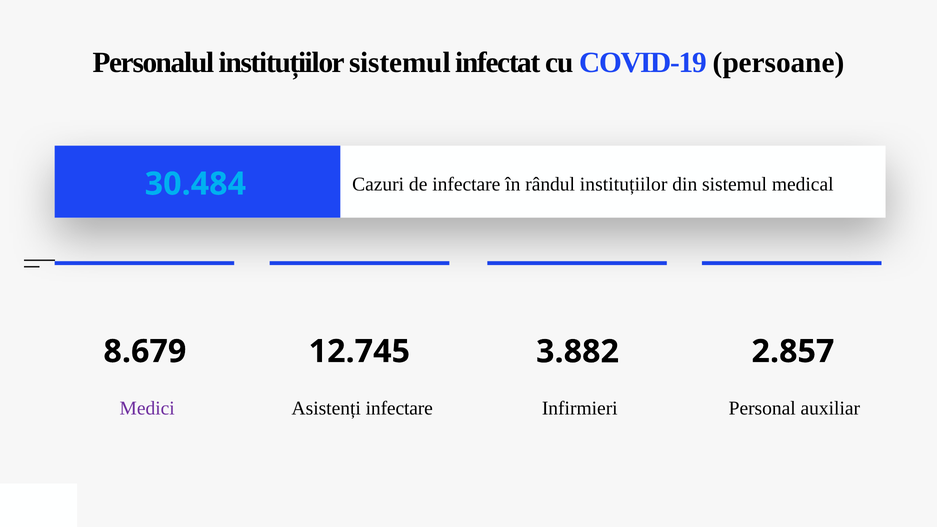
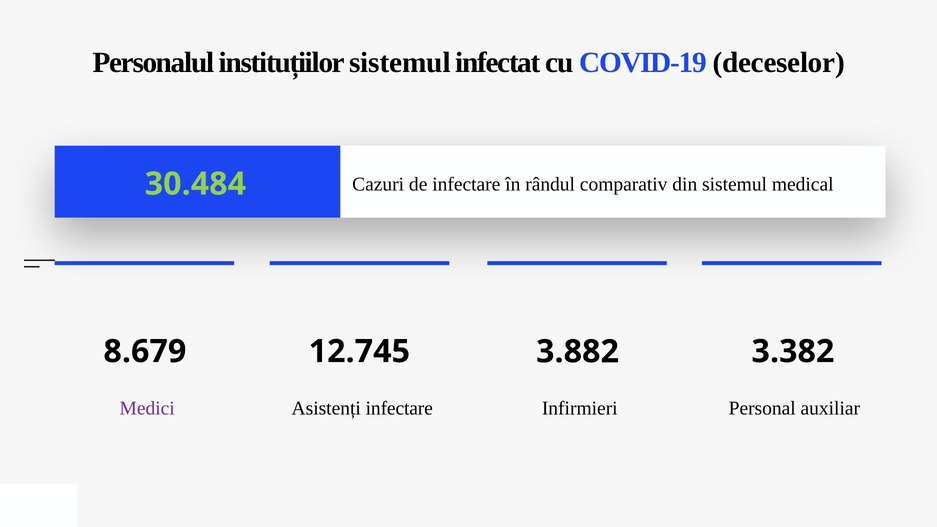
persoane: persoane -> deceselor (779, 63)
30.484 colour: light blue -> light green (195, 184)
rândul instituțiilor: instituțiilor -> comparativ (624, 184)
2.857: 2.857 -> 3.382 (793, 352)
